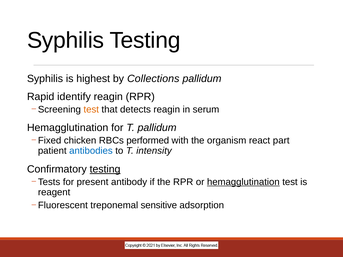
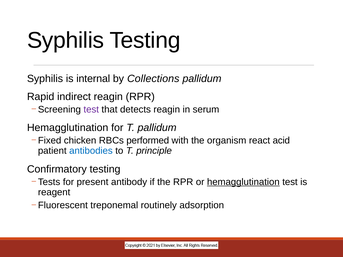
highest: highest -> internal (93, 79)
identify: identify -> indirect (74, 97)
test colour: orange -> purple (91, 109)
part: part -> acid (281, 141)
intensity: intensity -> principle (154, 151)
testing underline: present -> none (105, 169)
sensitive: sensitive -> routinely (159, 206)
